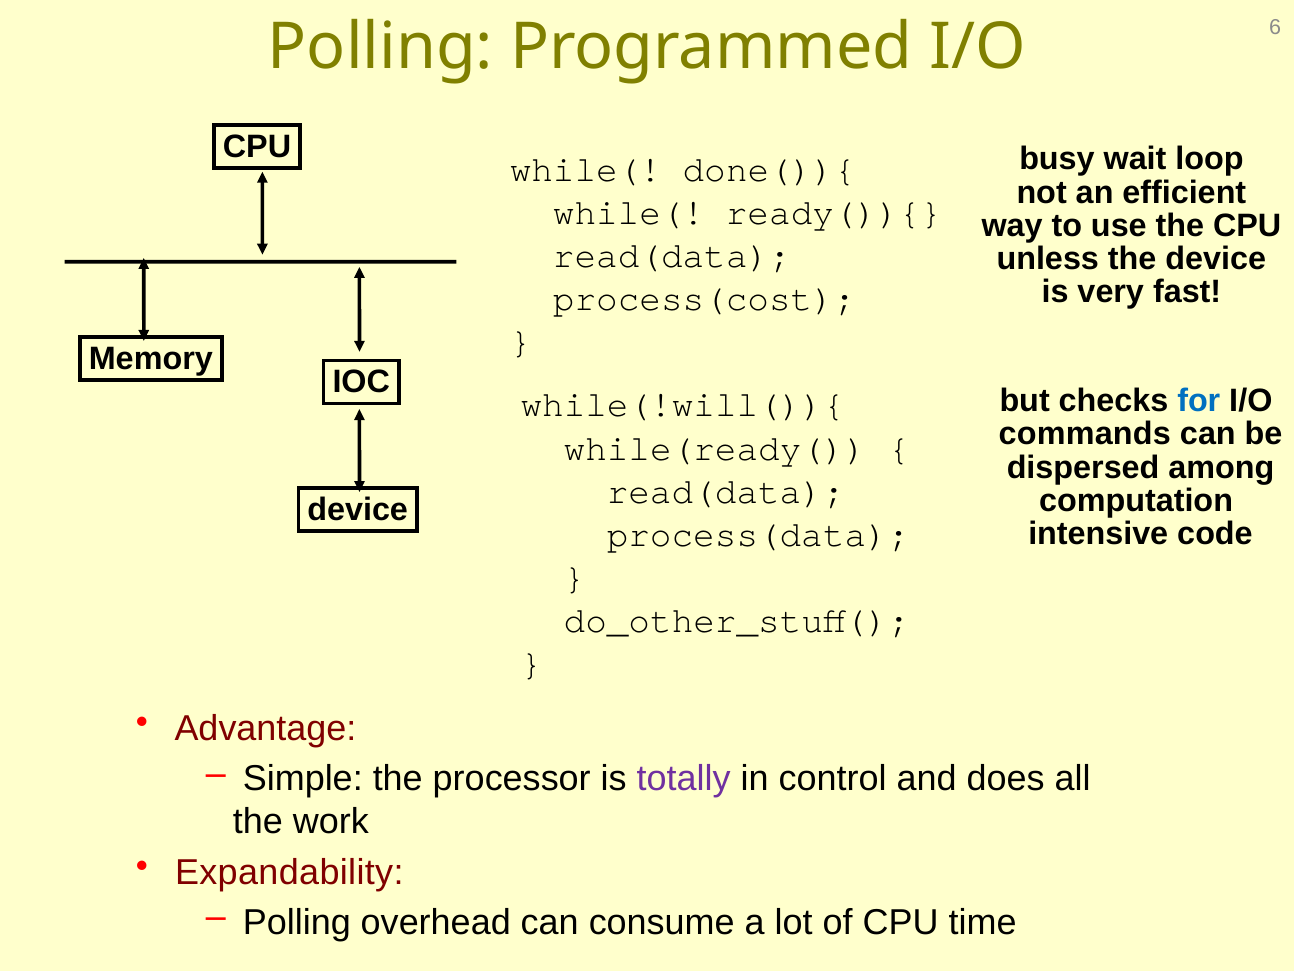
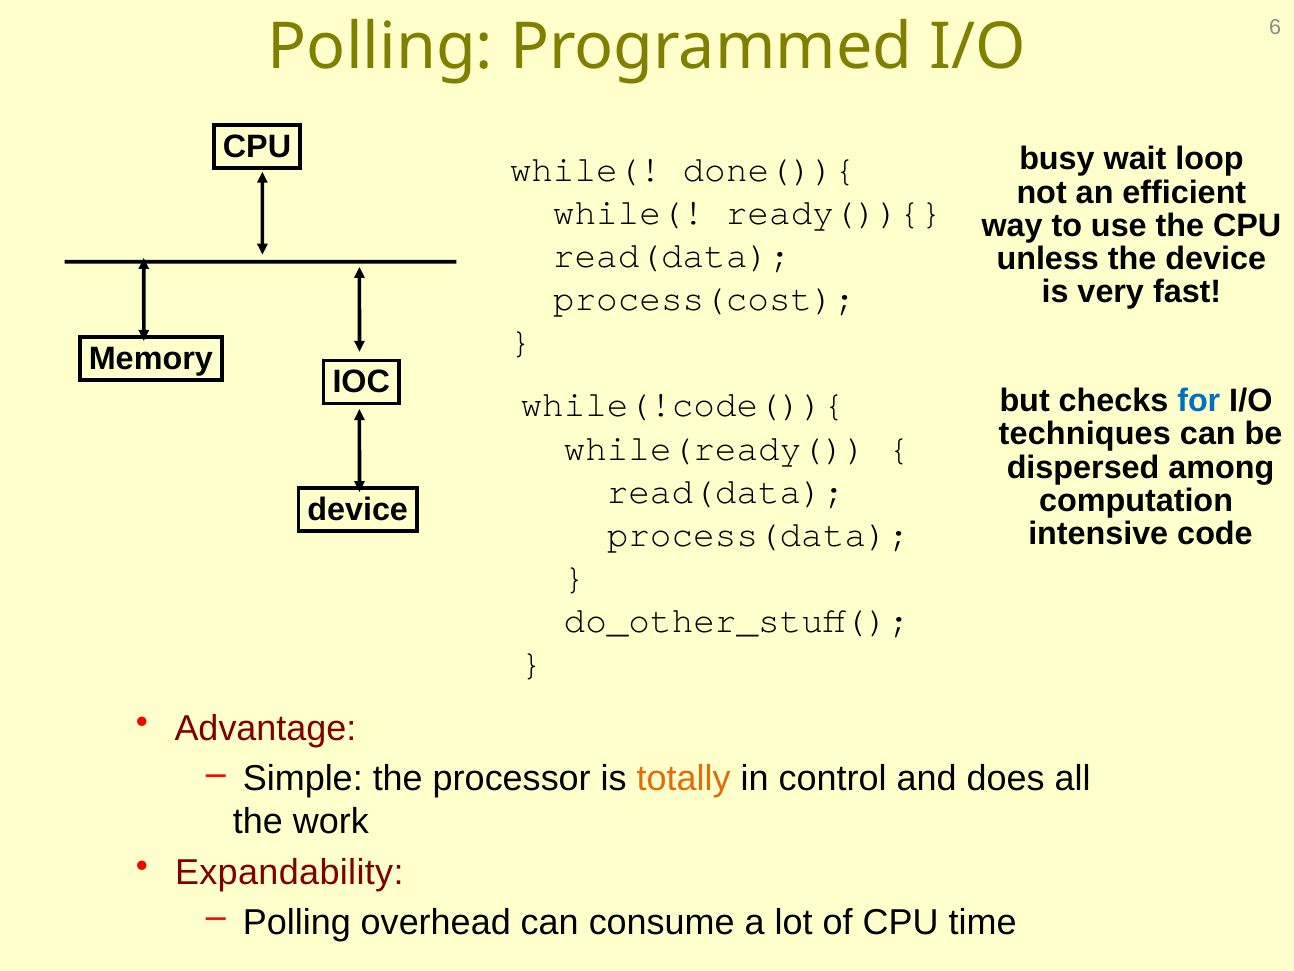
while(!will()){: while(!will()){ -> while(!code()){ (683, 405)
commands: commands -> techniques (1085, 434)
totally colour: purple -> orange (684, 779)
